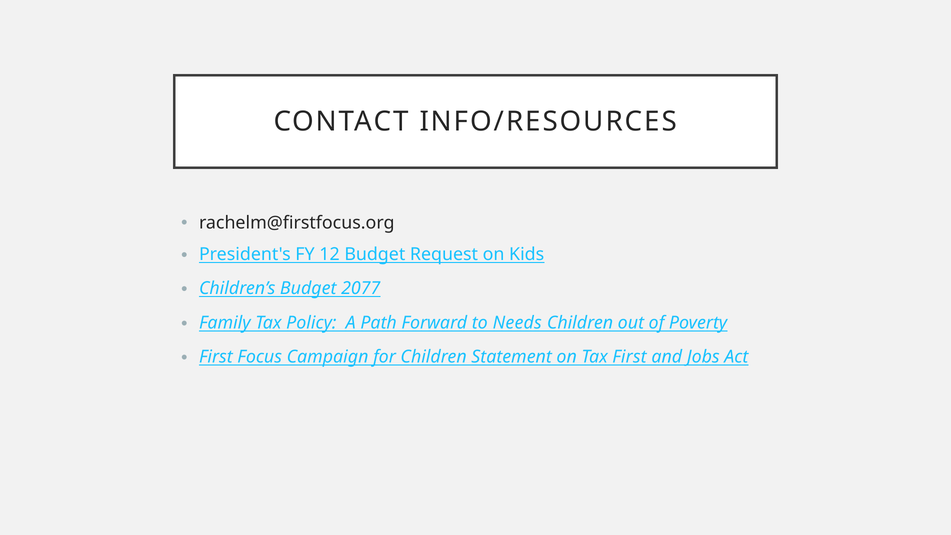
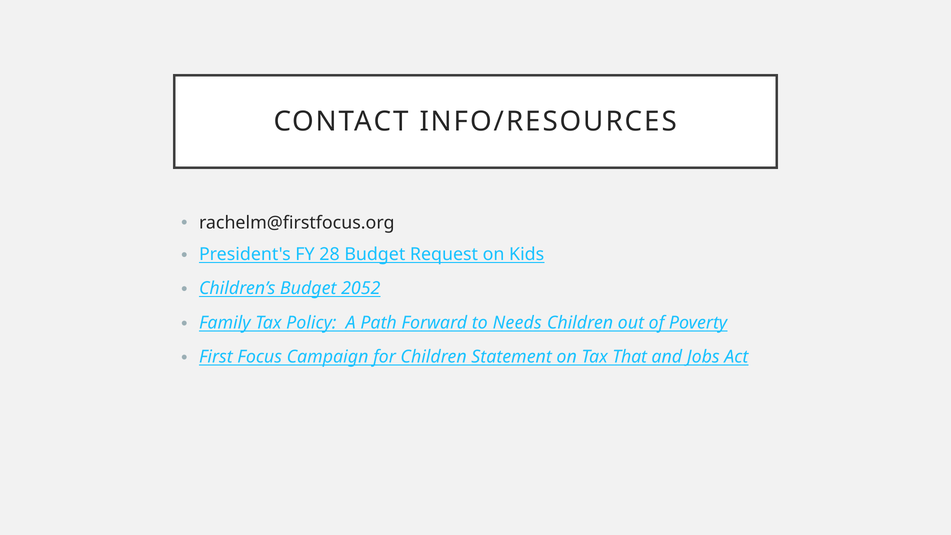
12: 12 -> 28 (330, 254)
2077: 2077 -> 2052 (361, 289)
Tax First: First -> That (630, 357)
